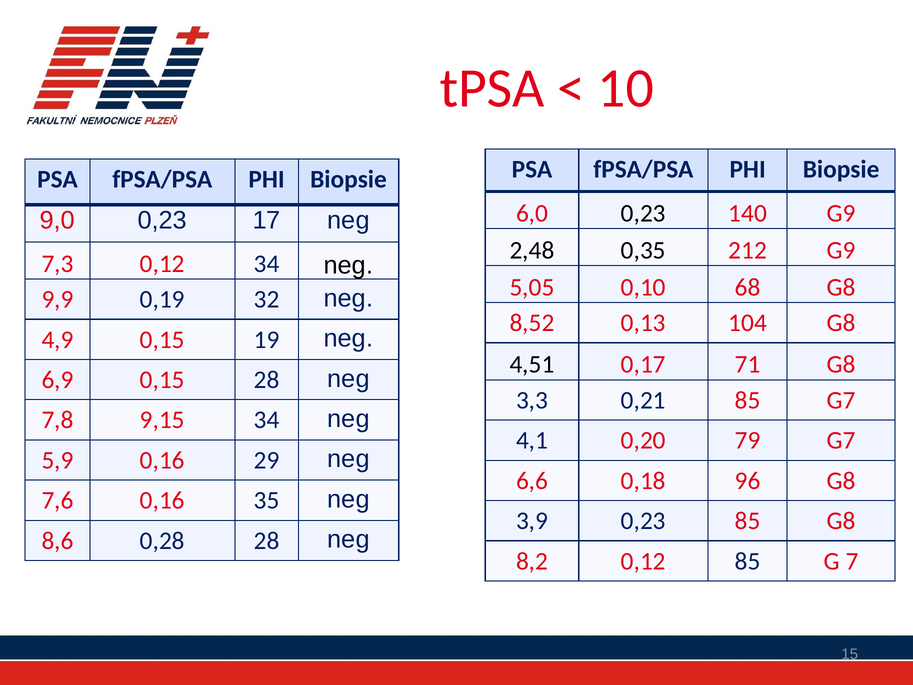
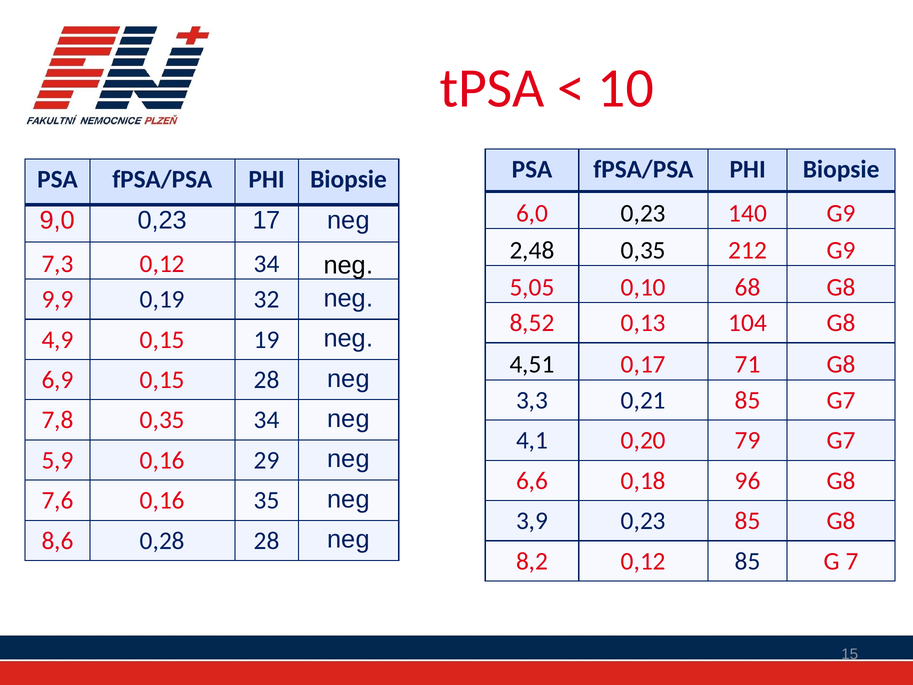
7,8 9,15: 9,15 -> 0,35 (162, 420)
